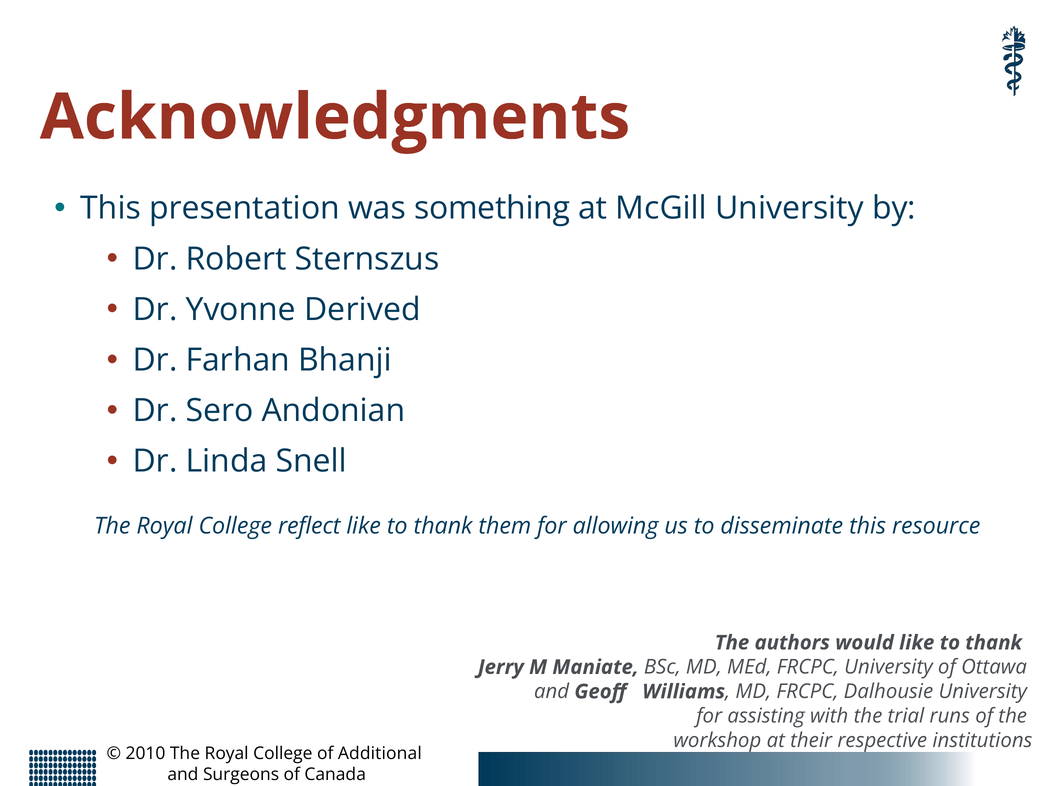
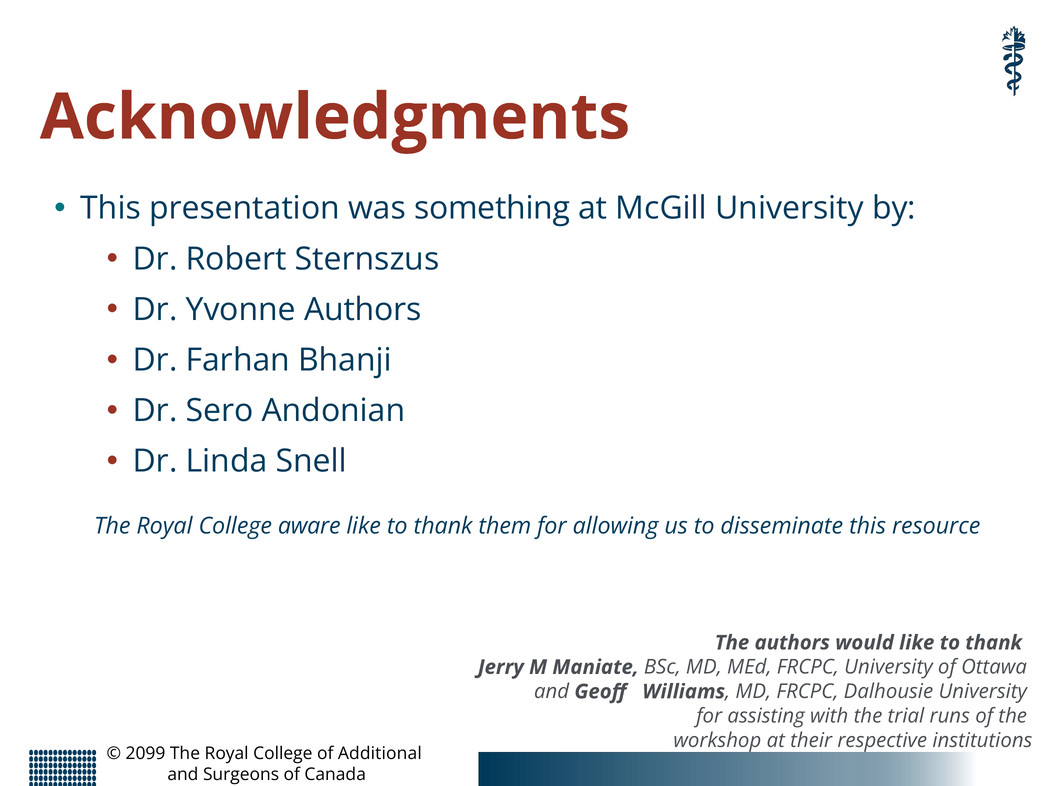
Yvonne Derived: Derived -> Authors (363, 310)
reflect: reflect -> aware (309, 526)
2010: 2010 -> 2099 (145, 754)
